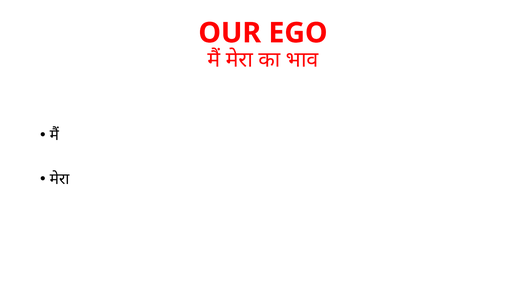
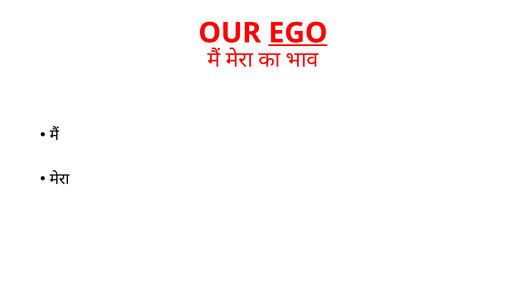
EGO underline: none -> present (298, 33)
